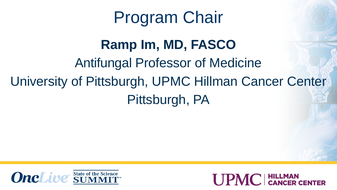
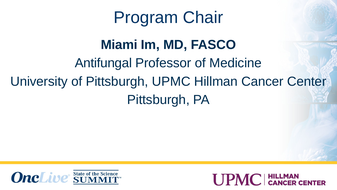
Ramp: Ramp -> Miami (119, 45)
